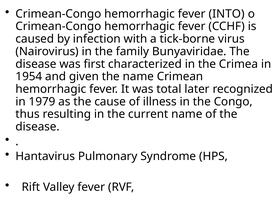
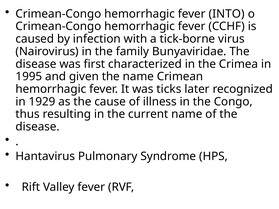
1954: 1954 -> 1995 (29, 77)
total: total -> ticks (169, 89)
1979: 1979 -> 1929 (42, 102)
